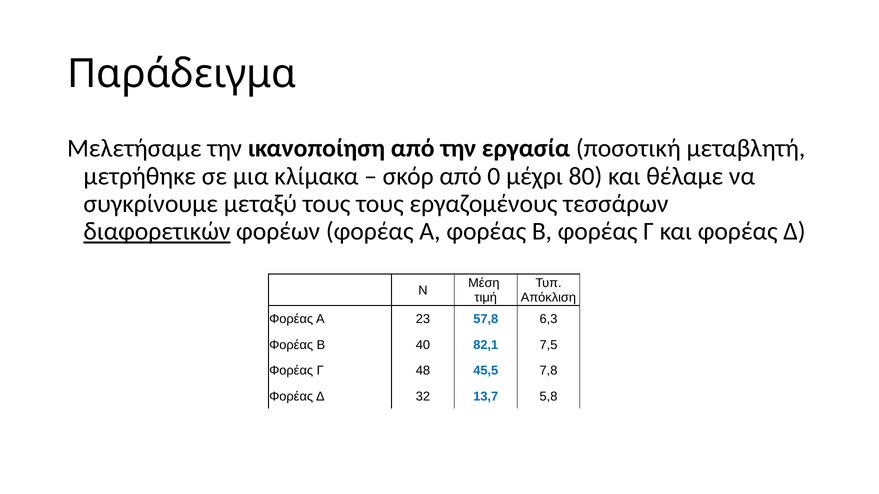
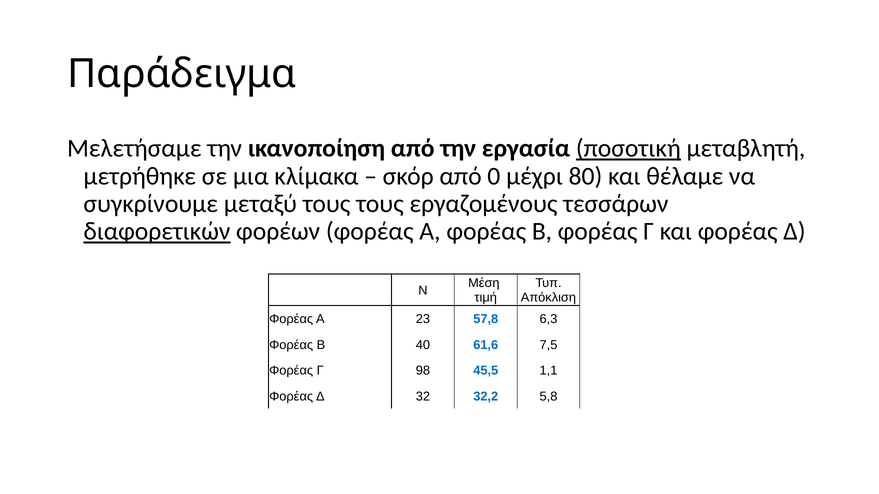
ποσοτική underline: none -> present (628, 149)
82,1: 82,1 -> 61,6 (486, 345)
48: 48 -> 98 (423, 371)
7,8: 7,8 -> 1,1 (549, 371)
13,7: 13,7 -> 32,2 (486, 397)
